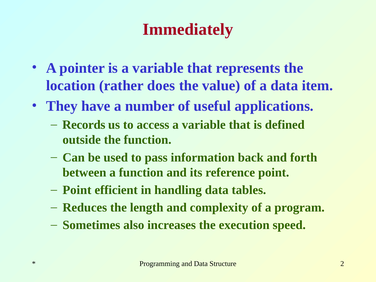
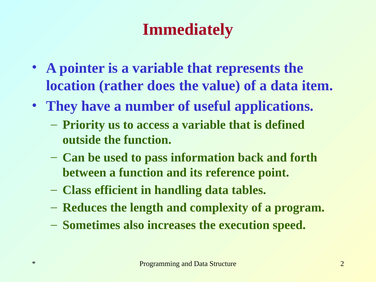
Records: Records -> Priority (84, 125)
Point: Point -> Class (77, 190)
